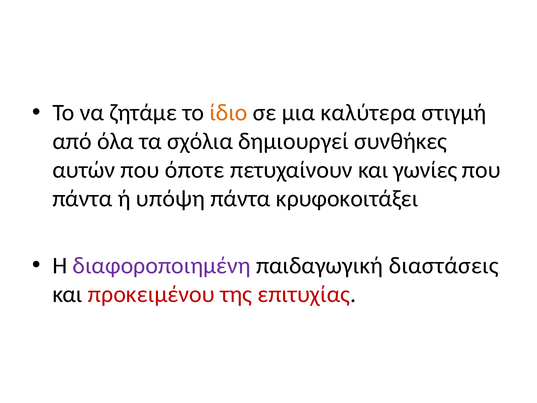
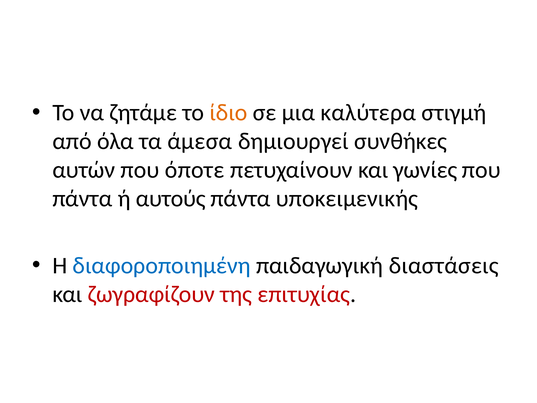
σχόλια: σχόλια -> άμεσα (200, 141)
υπόψη: υπόψη -> αυτούς (171, 199)
κρυφοκοιτάξει: κρυφοκοιτάξει -> υποκειμενικής (347, 199)
διαφοροποιημένη colour: purple -> blue (162, 265)
προκειμένου: προκειμένου -> ζωγραφίζουν (151, 294)
